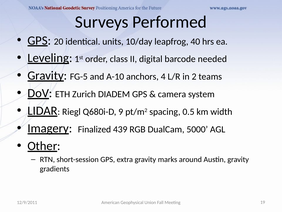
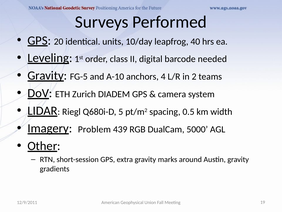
9: 9 -> 5 (121, 112)
Finalized: Finalized -> Problem (94, 129)
